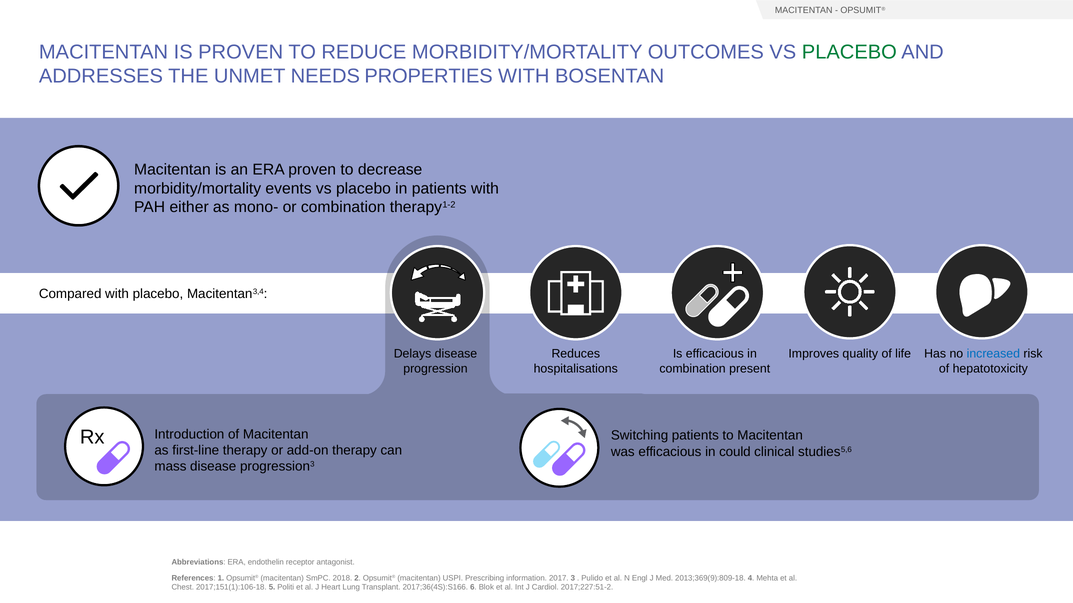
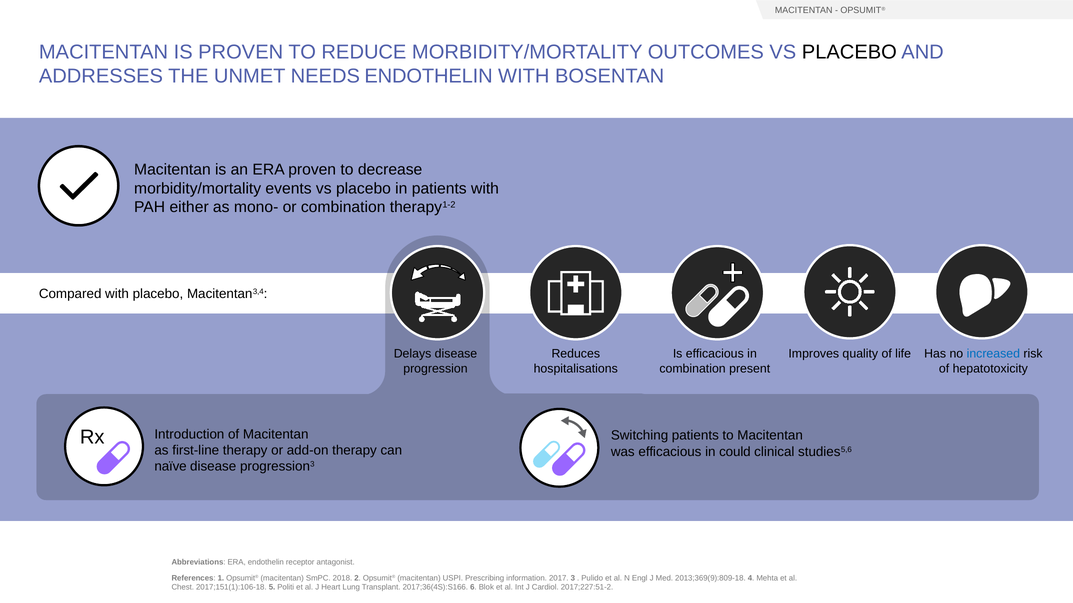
PLACEBO colour: green -> black (849, 52)
NEEDS PROPERTIES: PROPERTIES -> ENDOTHELIN (429, 76)
mass: mass -> naïve (171, 467)
